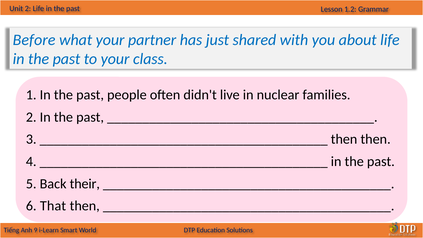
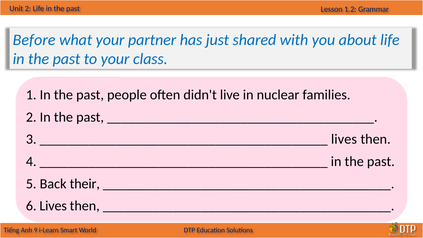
then: then -> lives (344, 139)
6 That: That -> Lives (53, 206)
